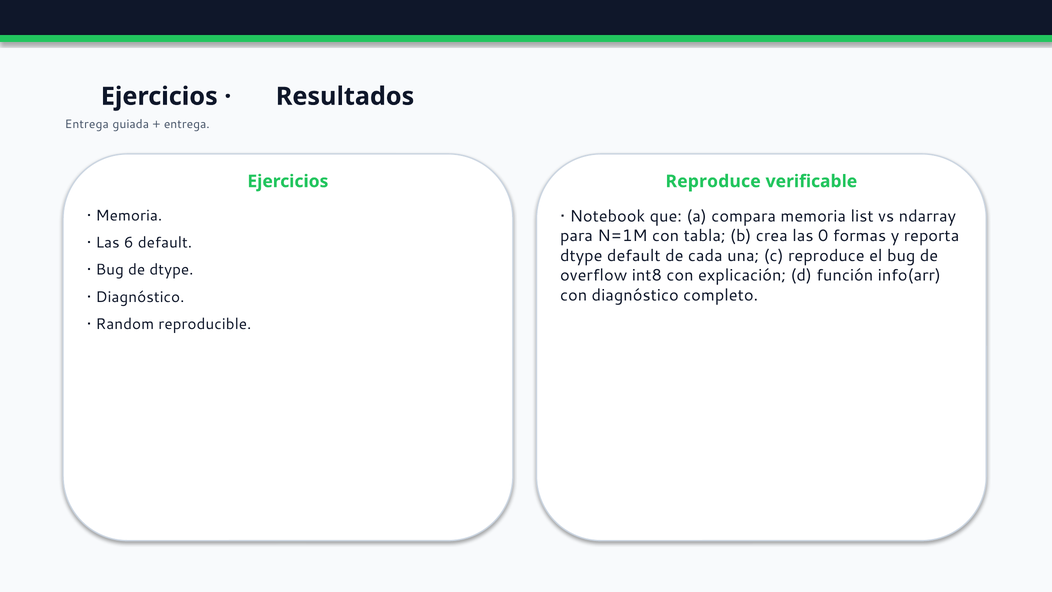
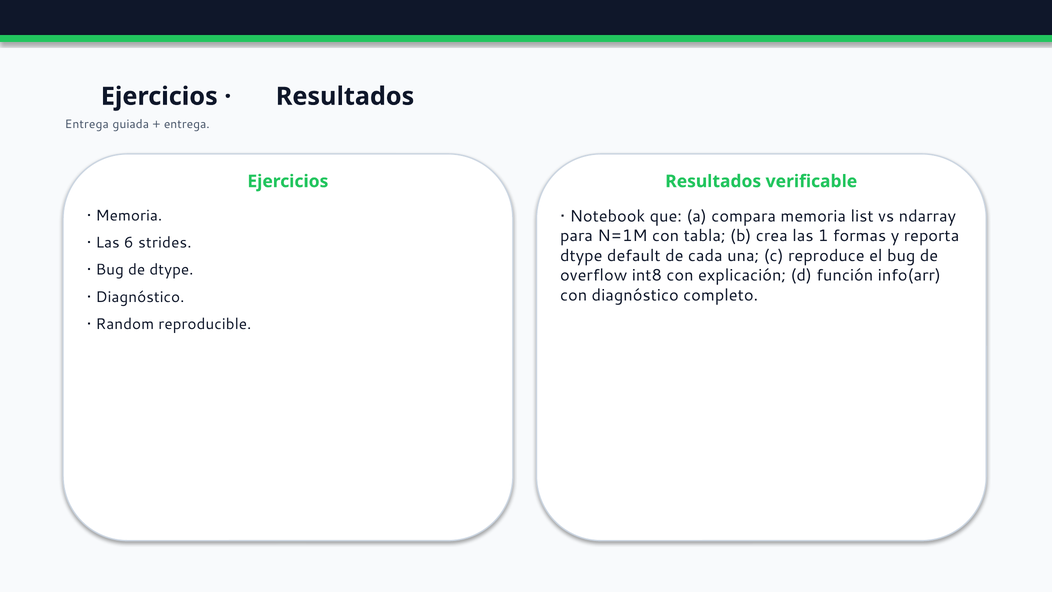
Reproduce: Reproduce -> Resultados (713, 181)
0: 0 -> 1 (823, 236)
6 default: default -> strides (165, 243)
